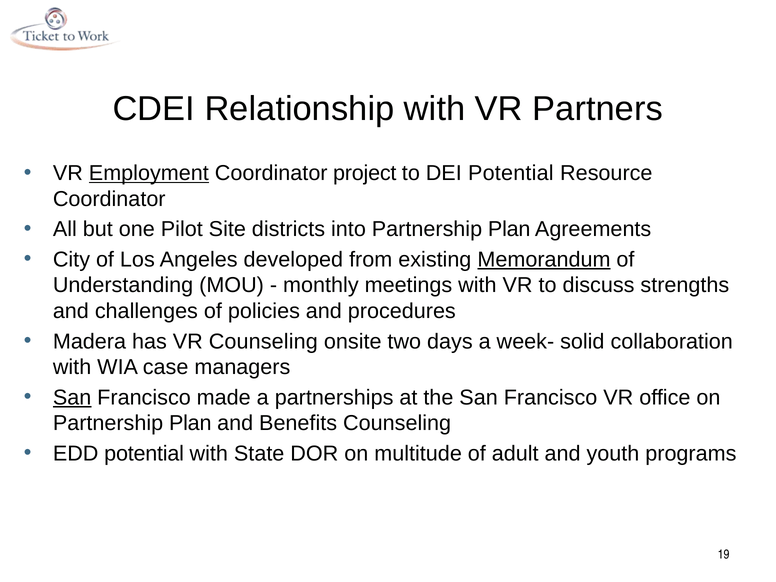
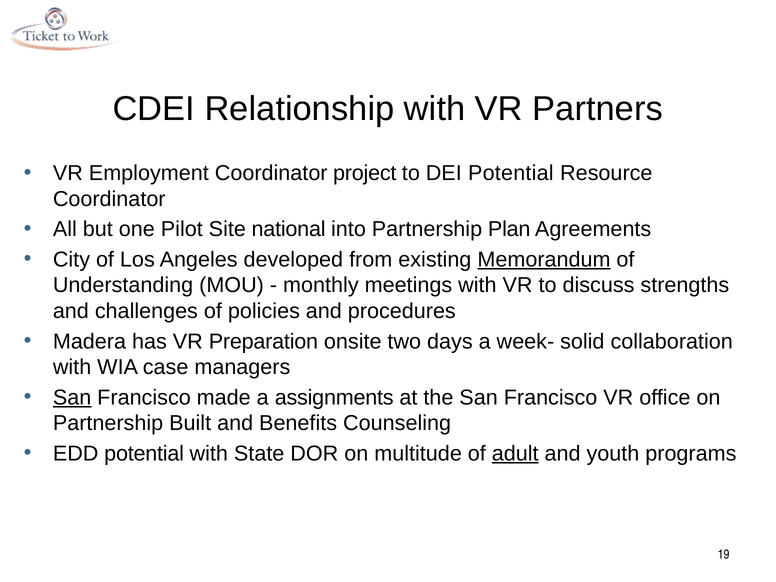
Employment underline: present -> none (149, 173)
districts: districts -> national (289, 229)
VR Counseling: Counseling -> Preparation (263, 341)
partnerships: partnerships -> assignments (334, 398)
Plan: Plan -> Built (190, 423)
adult underline: none -> present (515, 454)
